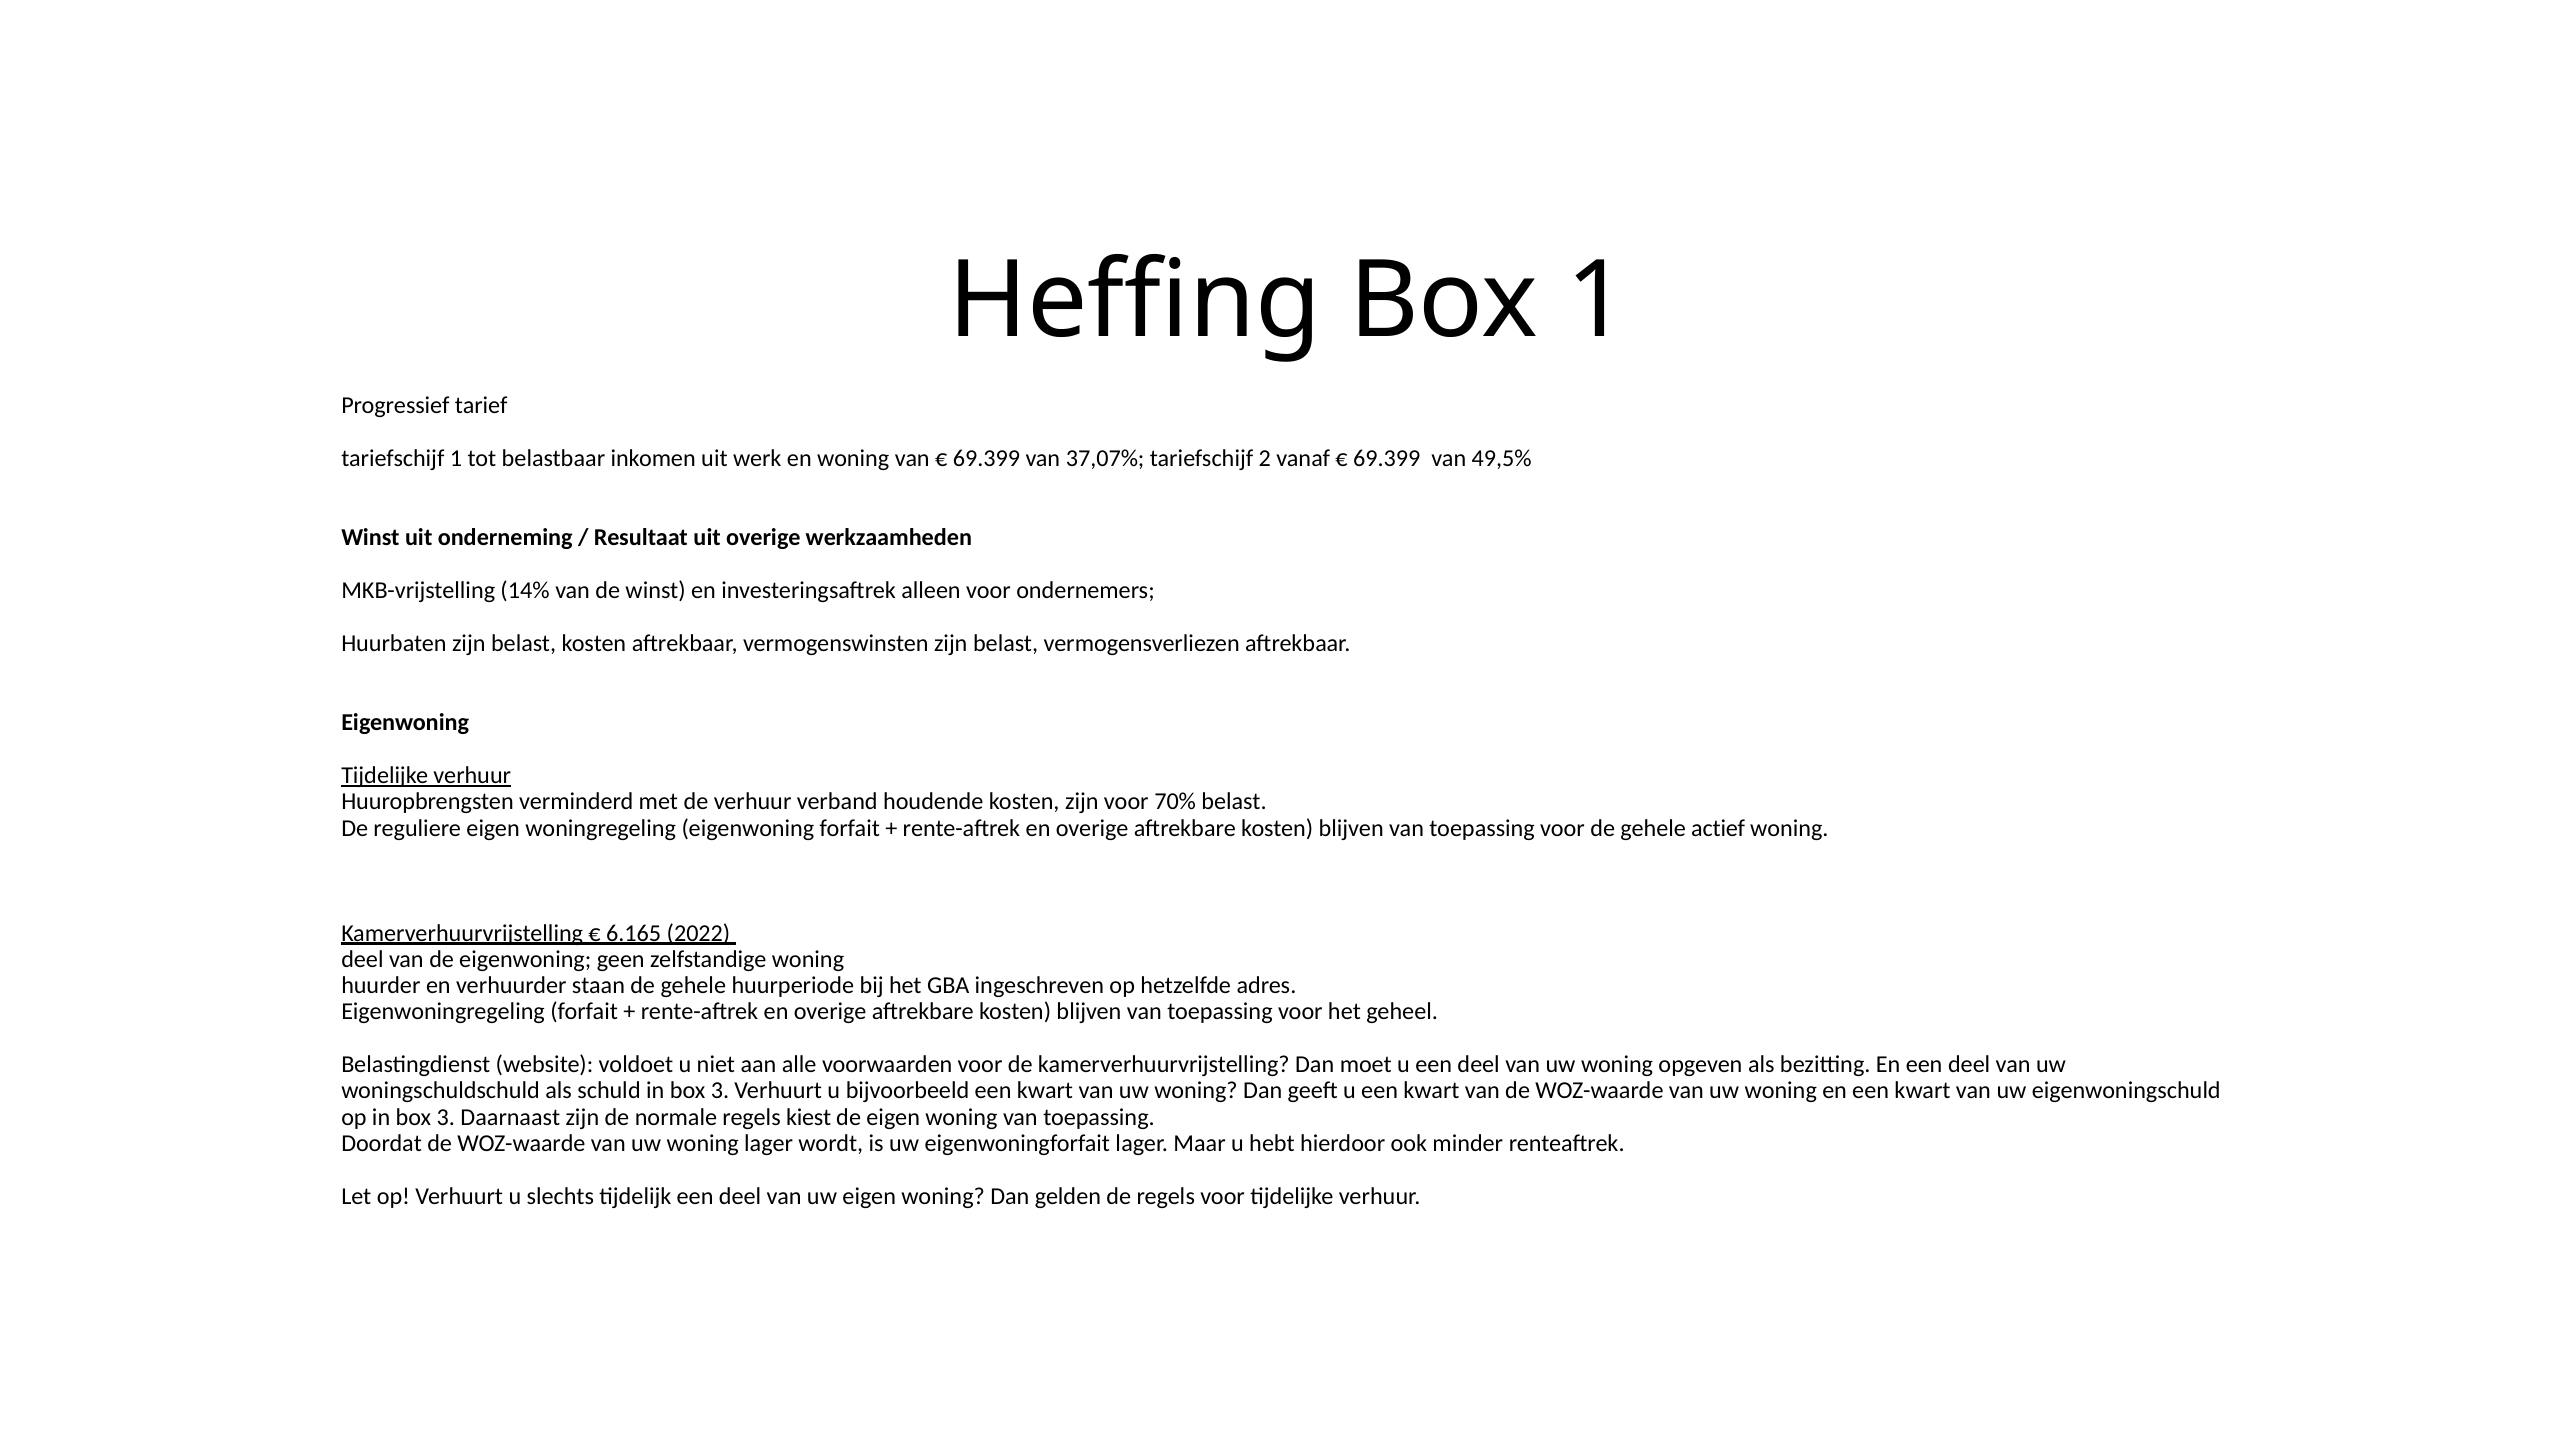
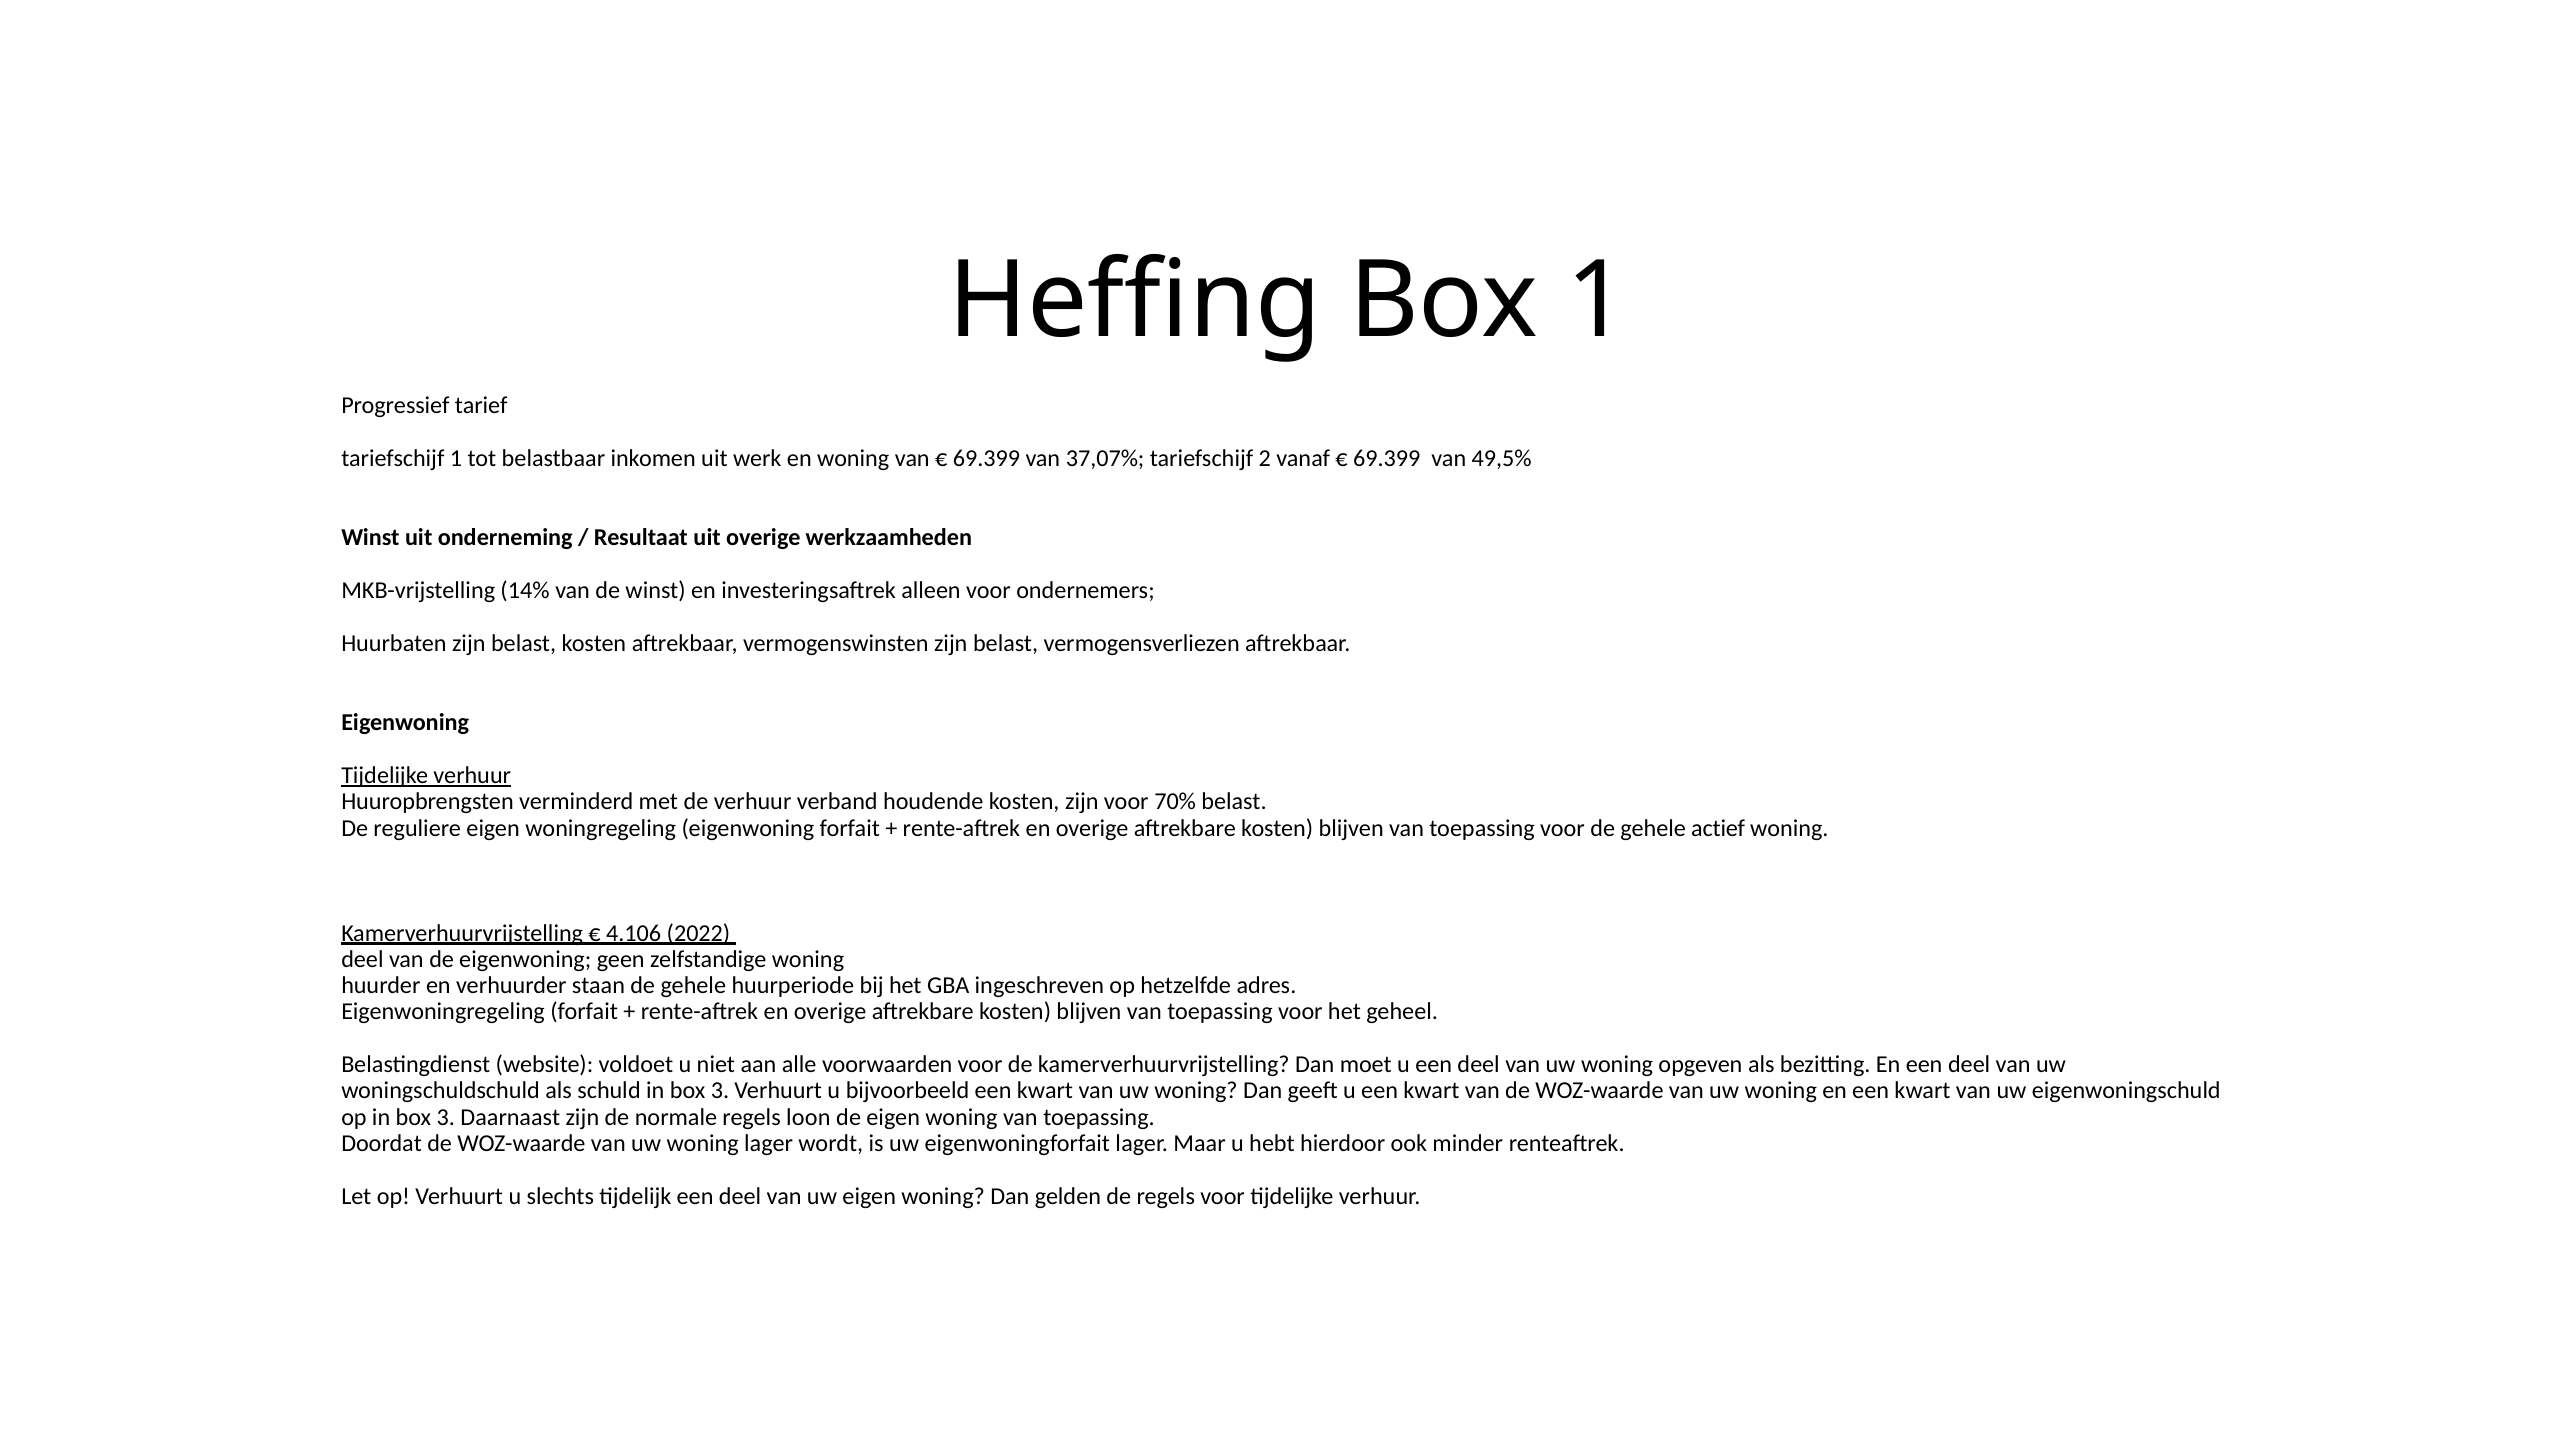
6.165: 6.165 -> 4.106 (634, 933)
kiest: kiest -> loon (808, 1117)
